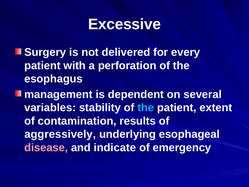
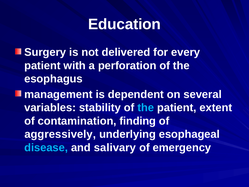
Excessive: Excessive -> Education (124, 24)
results: results -> finding (138, 121)
disease colour: pink -> light blue (46, 147)
indicate: indicate -> salivary (115, 147)
